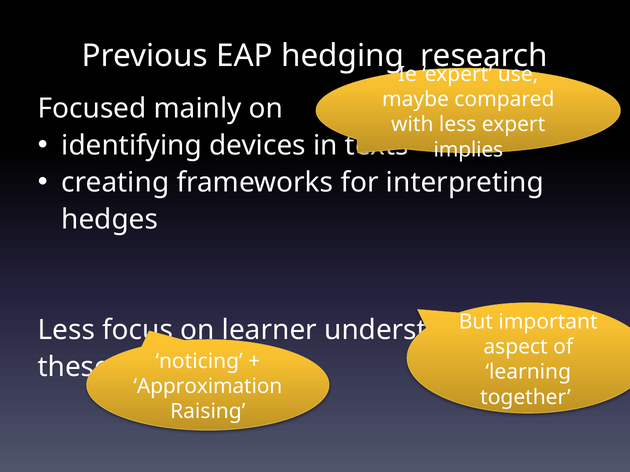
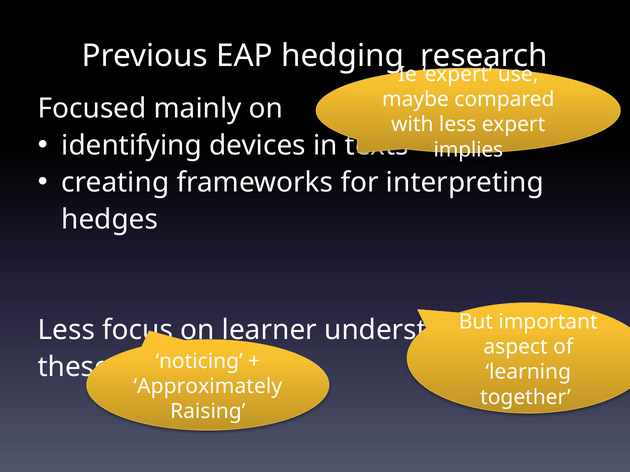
Approximation: Approximation -> Approximately (208, 387)
